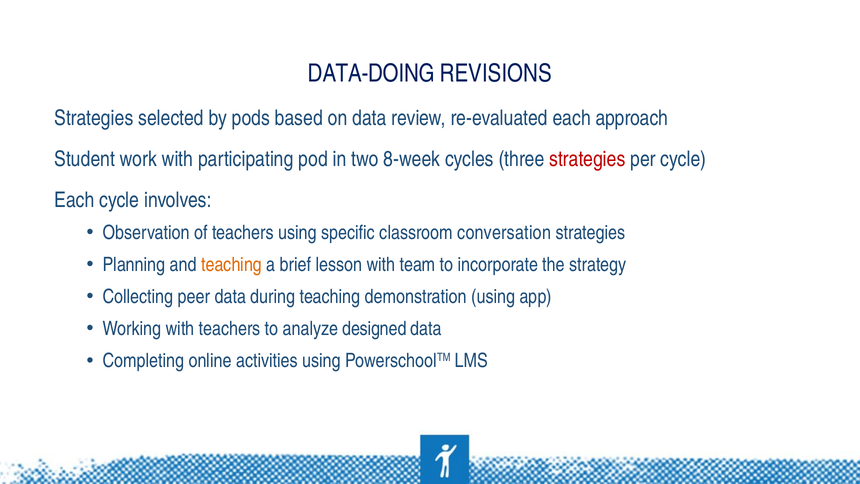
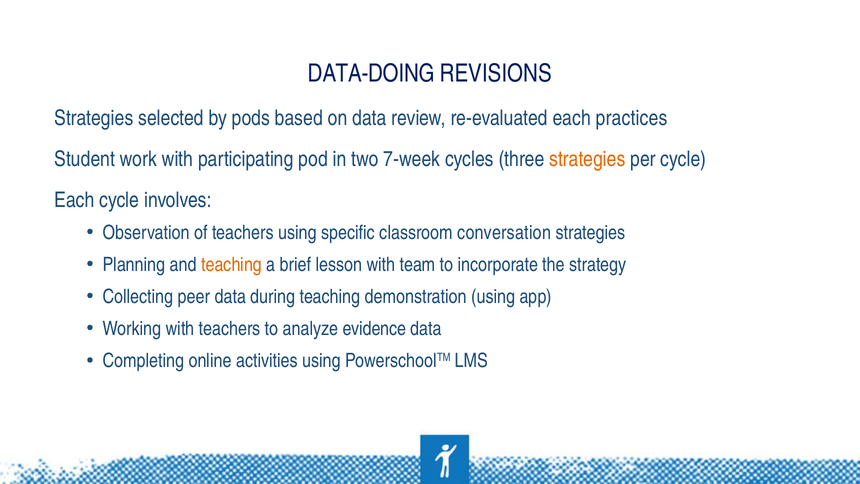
approach: approach -> practices (632, 118)
8-week: 8-week -> 7-week (412, 159)
strategies colour: red -> orange (587, 159)
designed: designed -> evidence (374, 329)
